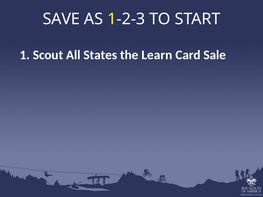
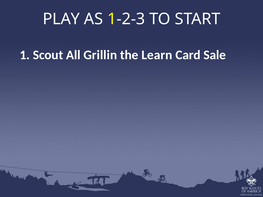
SAVE: SAVE -> PLAY (61, 19)
States: States -> Grillin (100, 55)
